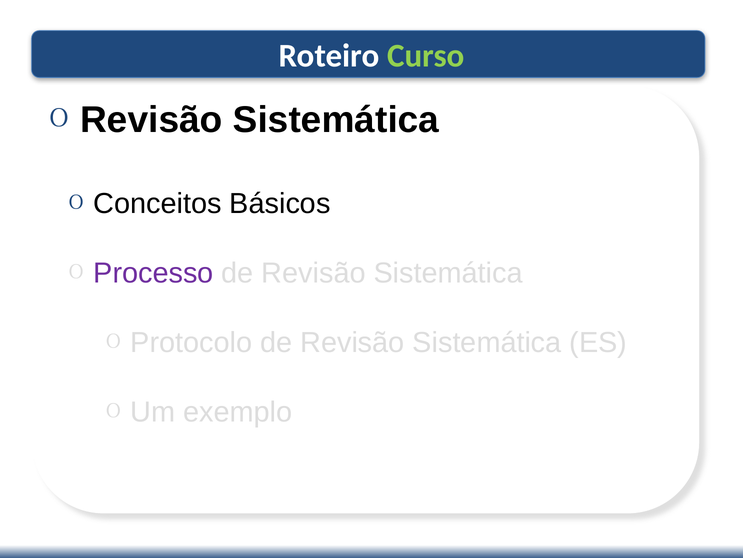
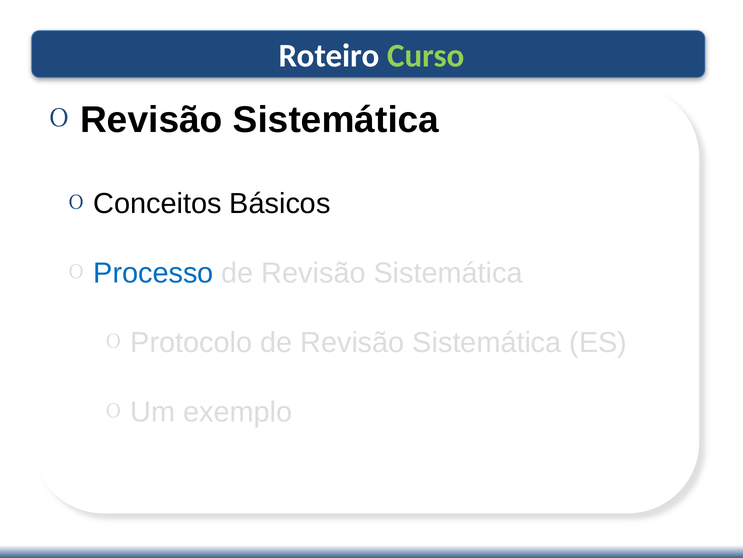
Processo colour: purple -> blue (153, 273)
